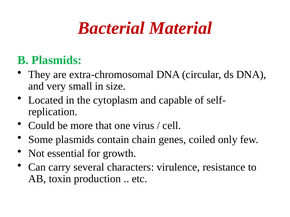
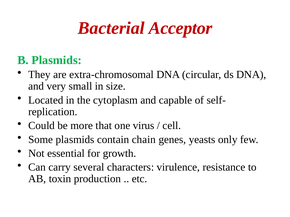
Material: Material -> Acceptor (181, 28)
coiled: coiled -> yeasts (202, 140)
